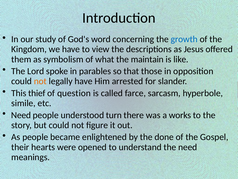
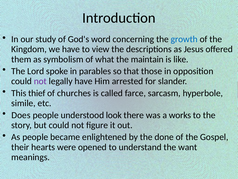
not colour: orange -> purple (40, 81)
question: question -> churches (74, 93)
Need: Need -> Does (21, 115)
turn: turn -> look (114, 115)
the need: need -> want (188, 147)
